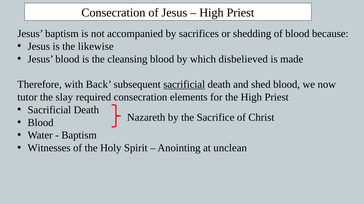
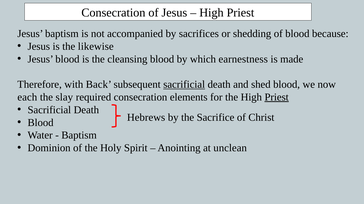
disbelieved: disbelieved -> earnestness (243, 59)
tutor: tutor -> each (27, 97)
Priest underline: none -> present (277, 97)
Nazareth: Nazareth -> Hebrews (146, 118)
Witnesses: Witnesses -> Dominion (49, 148)
